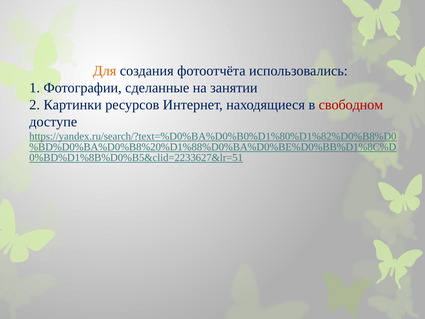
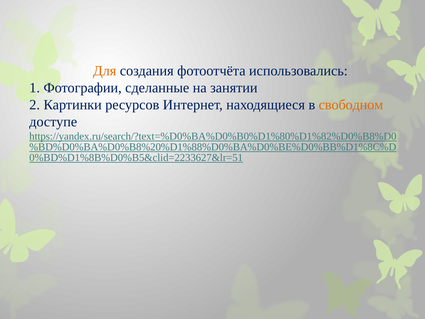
свободном colour: red -> orange (351, 105)
